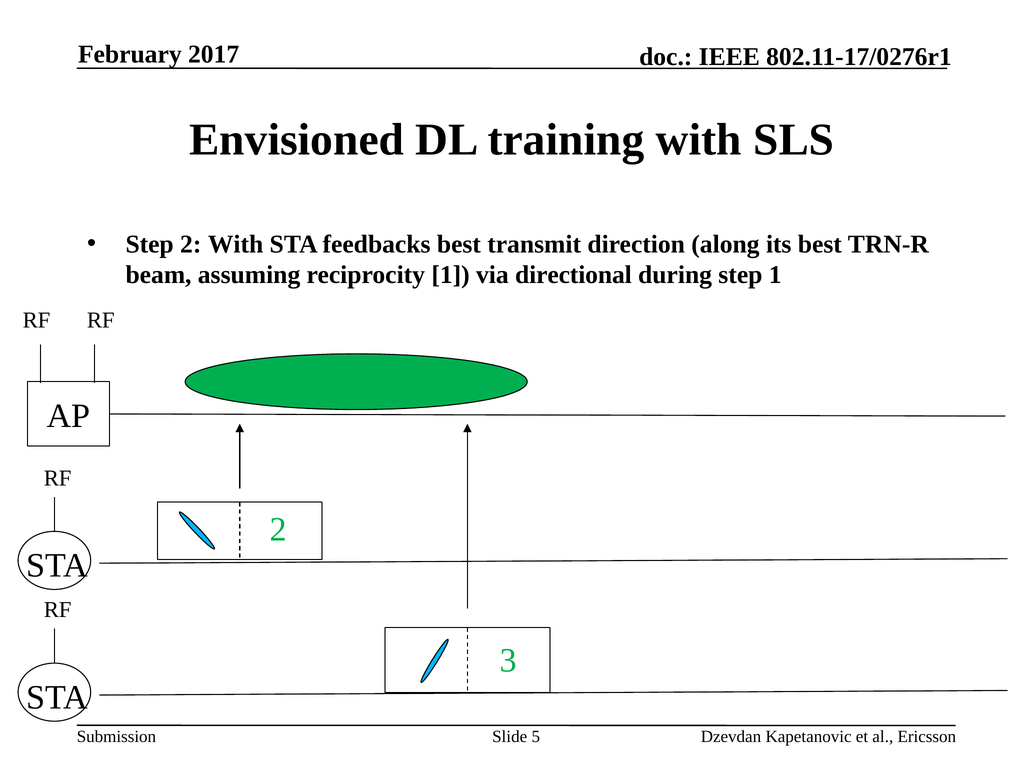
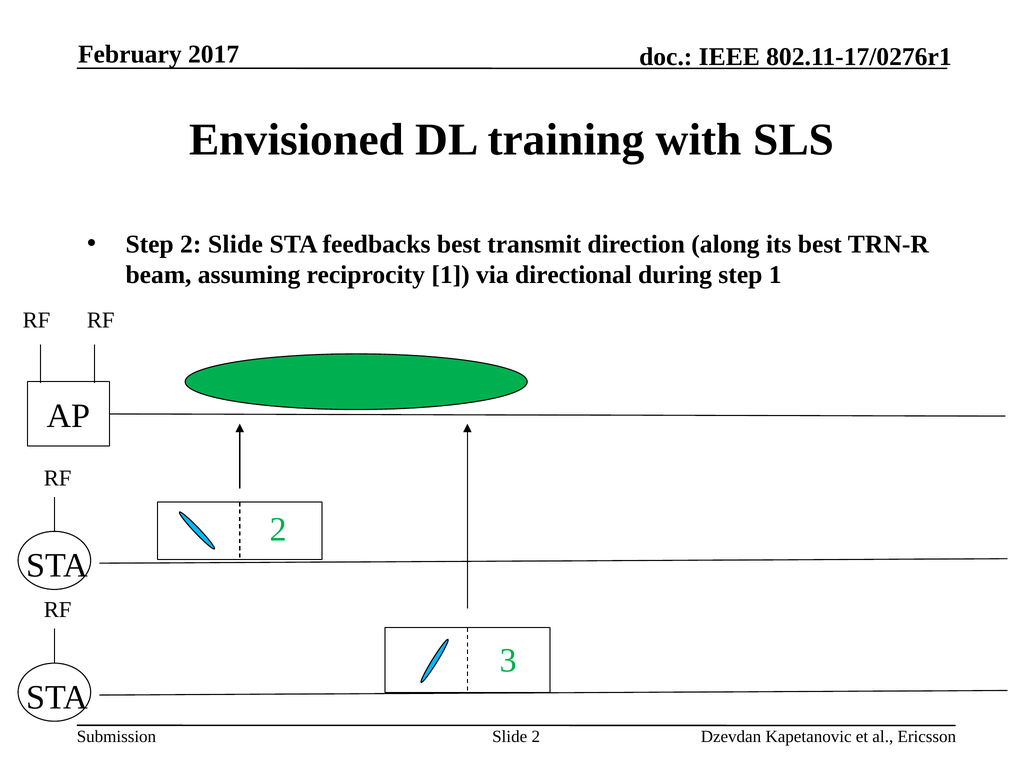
2 With: With -> Slide (235, 244)
Slide 5: 5 -> 2 (536, 737)
